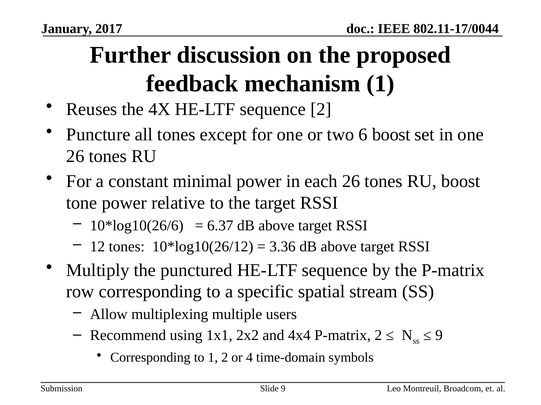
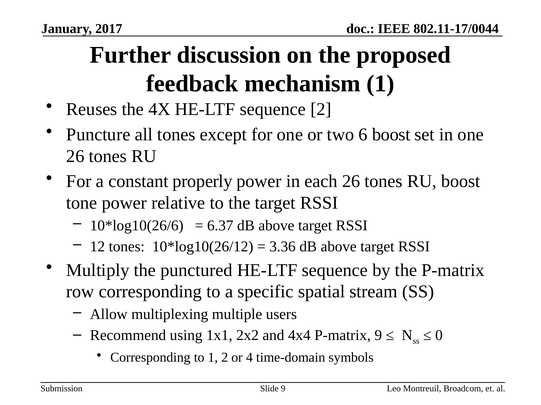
minimal: minimal -> properly (203, 182)
P-matrix 2: 2 -> 9 (378, 336)
9: 9 -> 0 (439, 336)
